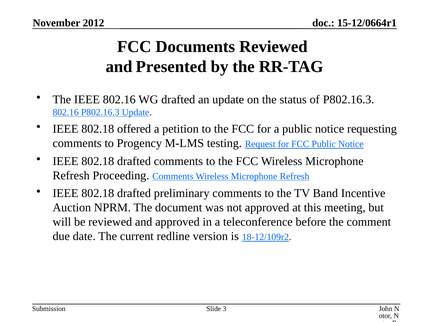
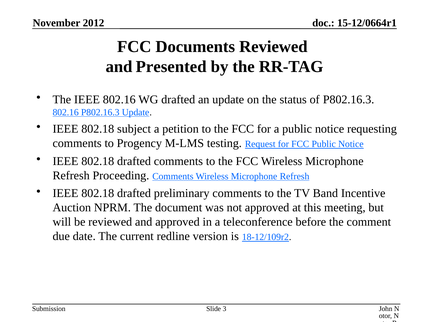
offered: offered -> subject (134, 129)
